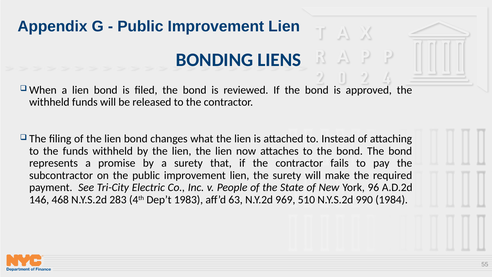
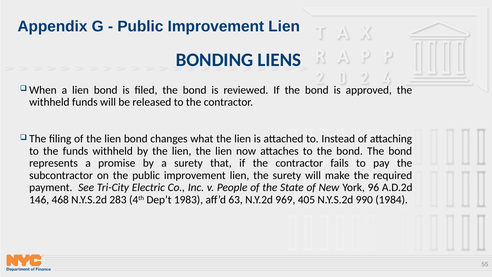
510: 510 -> 405 (306, 200)
